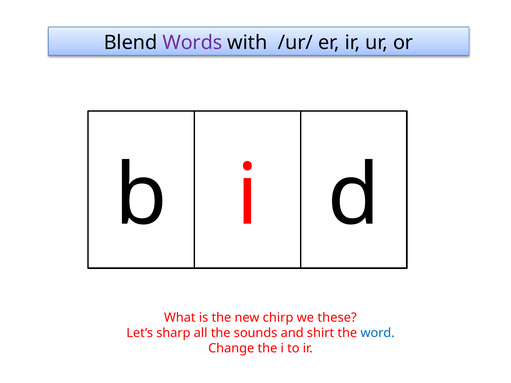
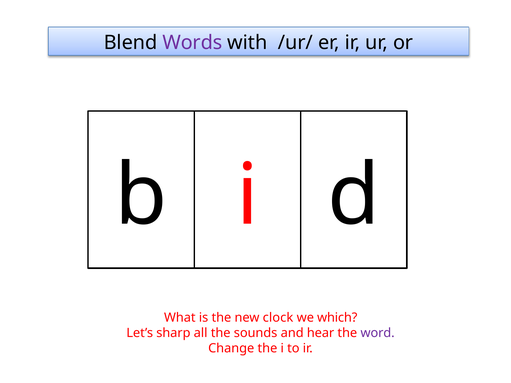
chirp: chirp -> clock (278, 318)
these: these -> which (337, 318)
shirt: shirt -> hear (321, 333)
word colour: blue -> purple (378, 333)
